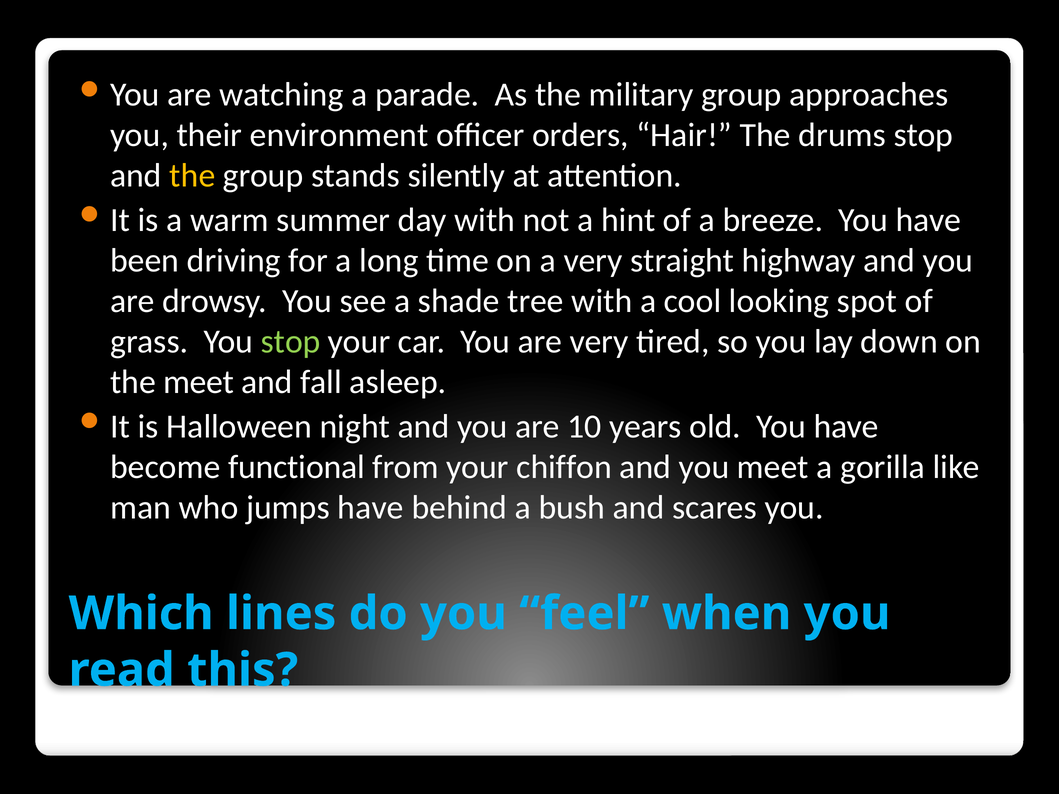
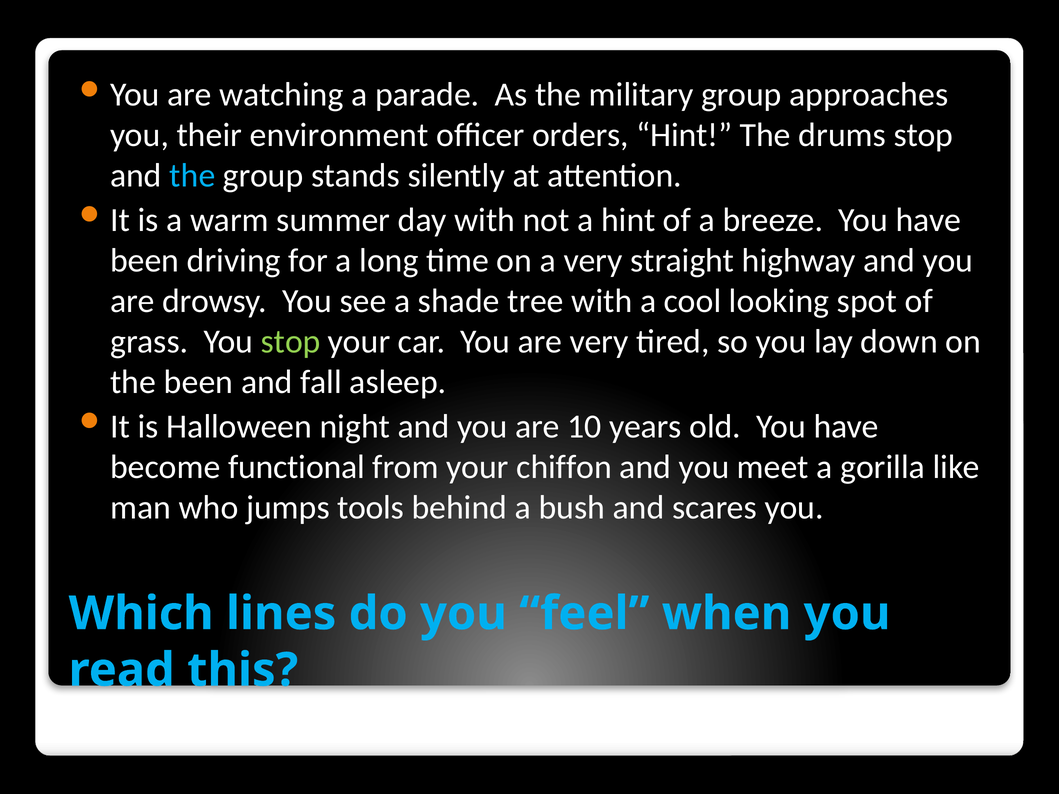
orders Hair: Hair -> Hint (684, 135)
the colour: yellow -> light blue (192, 176)
the meet: meet -> been (198, 382)
jumps have: have -> tools (371, 508)
